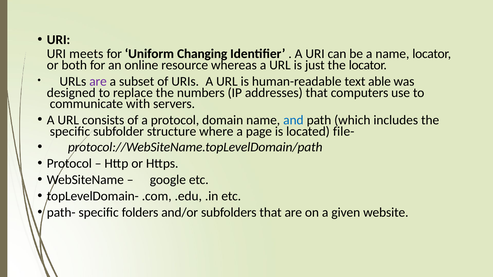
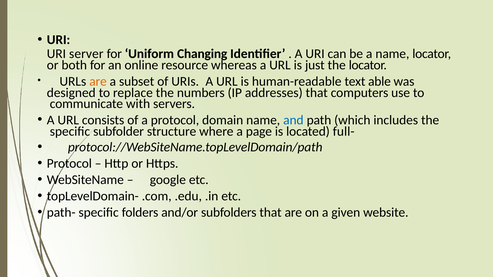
meets: meets -> server (86, 54)
are colour: purple -> orange (98, 82)
file-: file- -> full- (344, 131)
